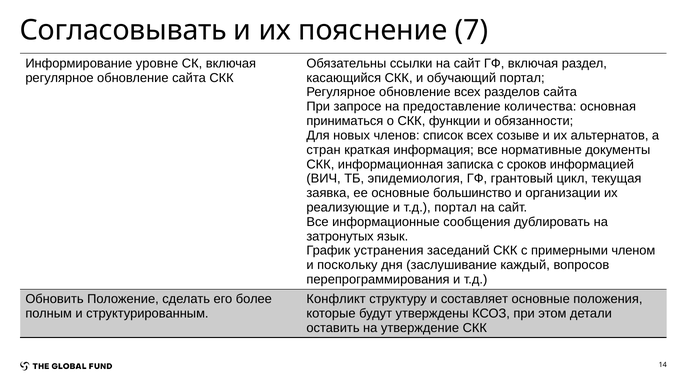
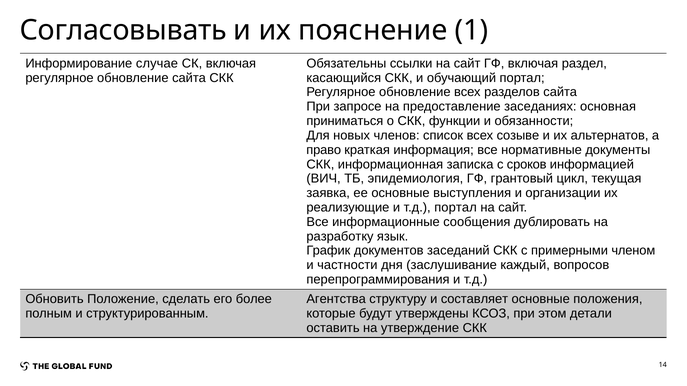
7: 7 -> 1 (472, 30)
уровне: уровне -> случае (157, 63)
количества: количества -> заседаниях (540, 107)
стран: стран -> право (324, 150)
большинство: большинство -> выступления (472, 193)
затронутых: затронутых -> разработку (340, 237)
устранения: устранения -> документов (389, 251)
поскольку: поскольку -> частности (347, 265)
Конфликт: Конфликт -> Агентства (336, 299)
